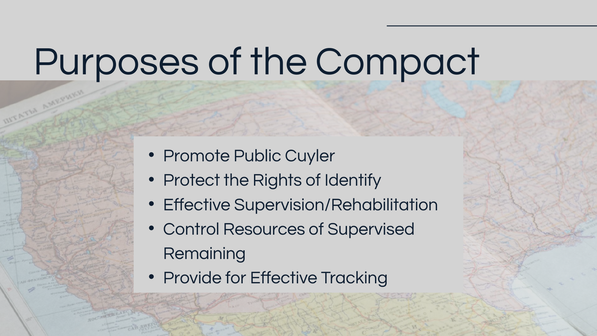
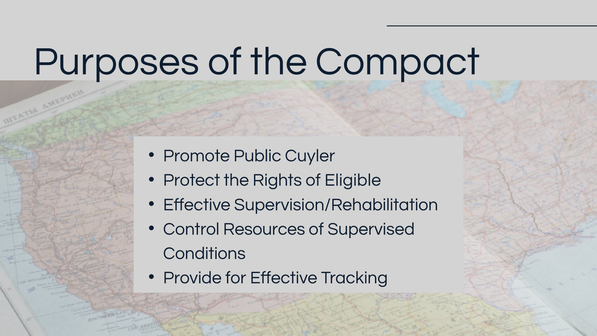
Identify: Identify -> Eligible (353, 180)
Remaining: Remaining -> Conditions (204, 253)
